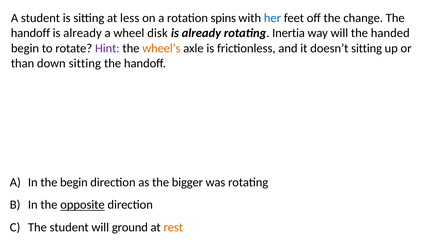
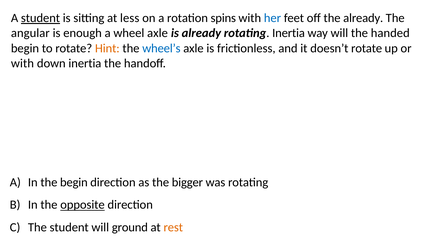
student underline: none -> present (40, 18)
the change: change -> already (363, 18)
handoff: handoff -> angular (30, 33)
already: already -> enough (83, 33)
wheel disk: disk -> axle (158, 33)
Hint colour: purple -> orange (107, 48)
wheel’s colour: orange -> blue (161, 48)
doesn’t sitting: sitting -> rotate (367, 48)
than: than -> with (22, 63)
down sitting: sitting -> inertia (85, 63)
